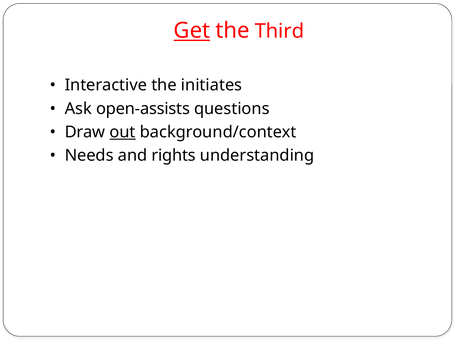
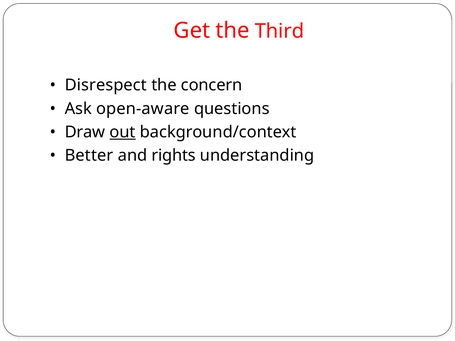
Get underline: present -> none (192, 31)
Interactive: Interactive -> Disrespect (106, 85)
initiates: initiates -> concern (212, 85)
open-assists: open-assists -> open-aware (143, 109)
Needs: Needs -> Better (89, 155)
